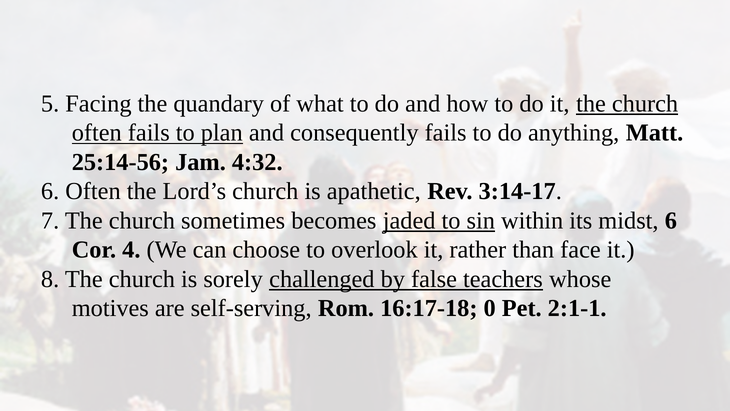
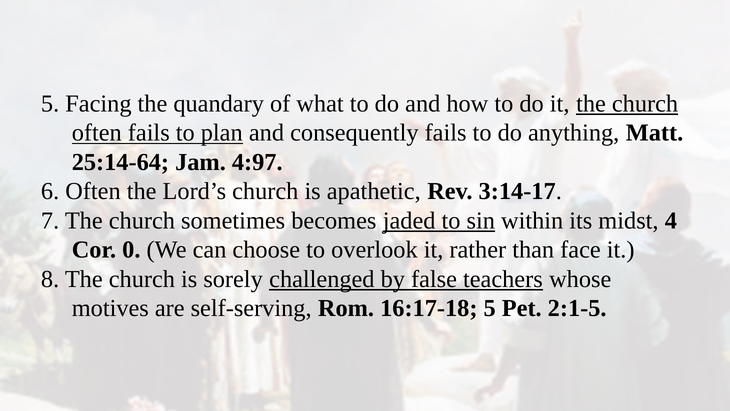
25:14-56: 25:14-56 -> 25:14-64 (120, 162)
4:32: 4:32 -> 4:97 (257, 162)
midst 6: 6 -> 4 (671, 220)
4: 4 -> 0 (131, 250)
16:17-18 0: 0 -> 5 (490, 308)
2:1-1: 2:1-1 -> 2:1-5 (577, 308)
